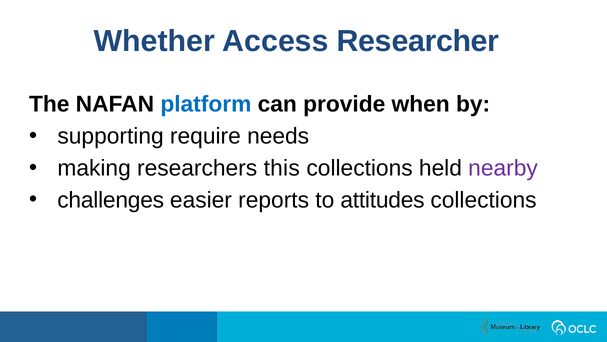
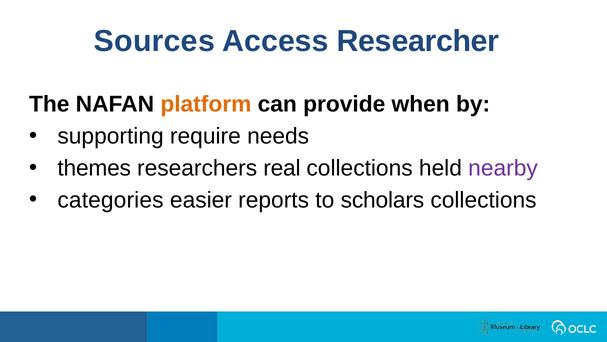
Whether: Whether -> Sources (154, 41)
platform colour: blue -> orange (206, 104)
making: making -> themes (94, 168)
this: this -> real (282, 168)
challenges: challenges -> categories (111, 200)
attitudes: attitudes -> scholars (382, 200)
